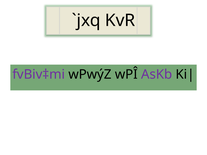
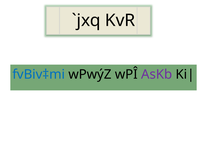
fvBiv‡mi colour: purple -> blue (39, 75)
